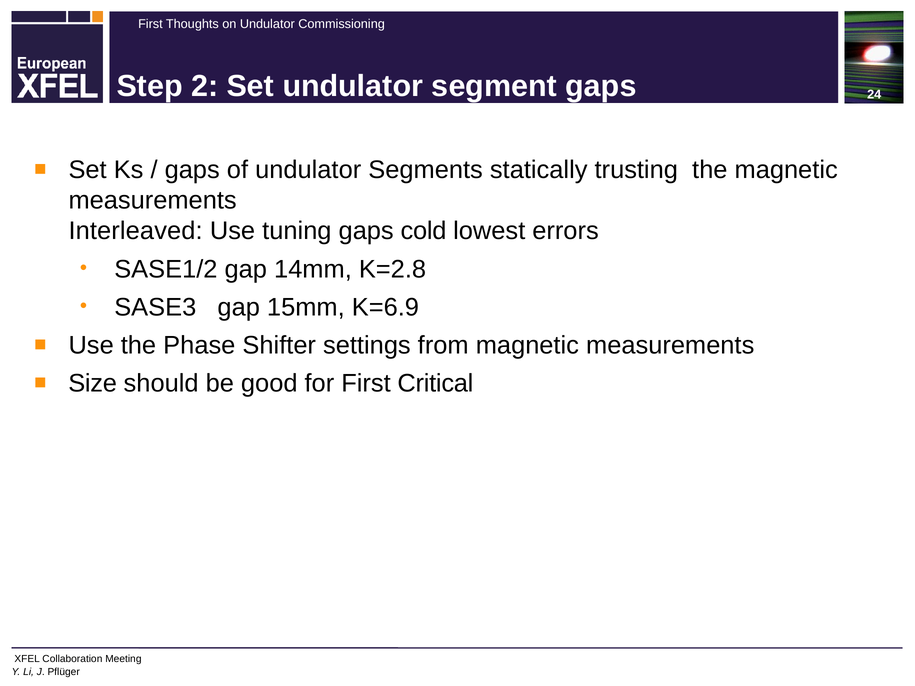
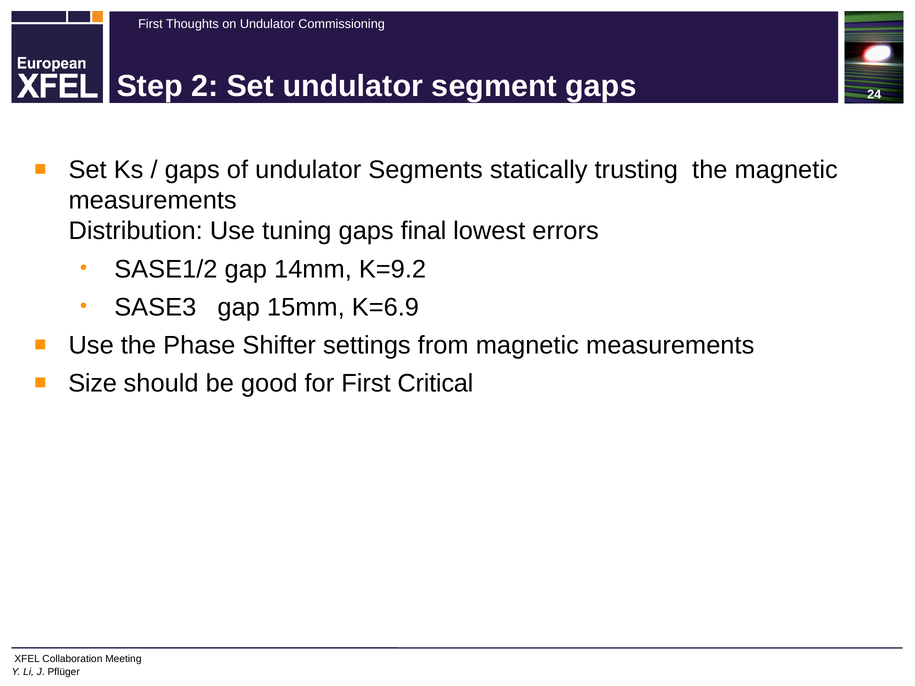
Interleaved: Interleaved -> Distribution (136, 231)
cold: cold -> final (424, 231)
K=2.8: K=2.8 -> K=9.2 (393, 269)
